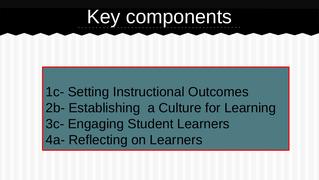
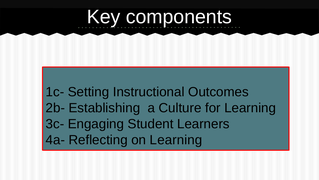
on Learners: Learners -> Learning (176, 140)
